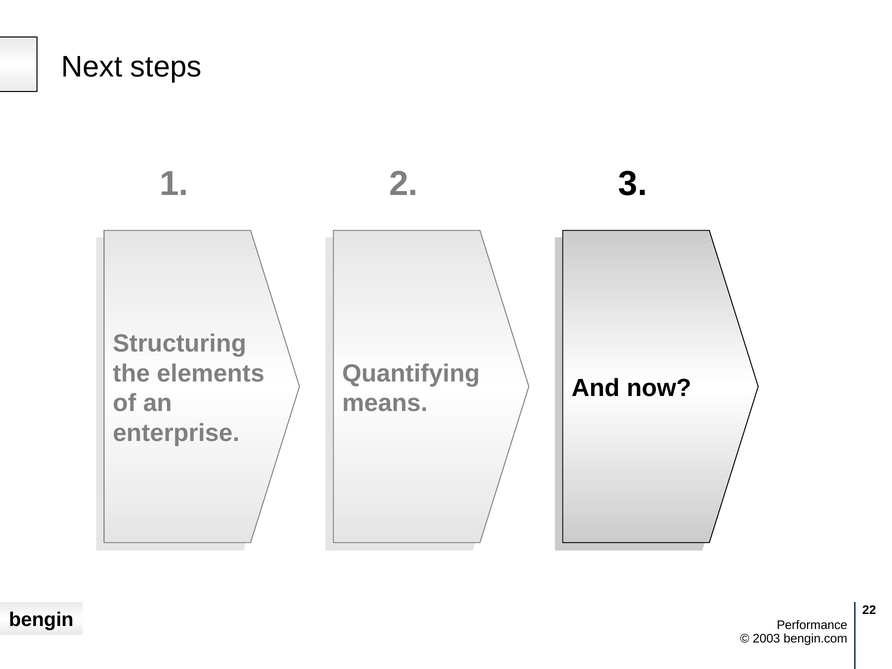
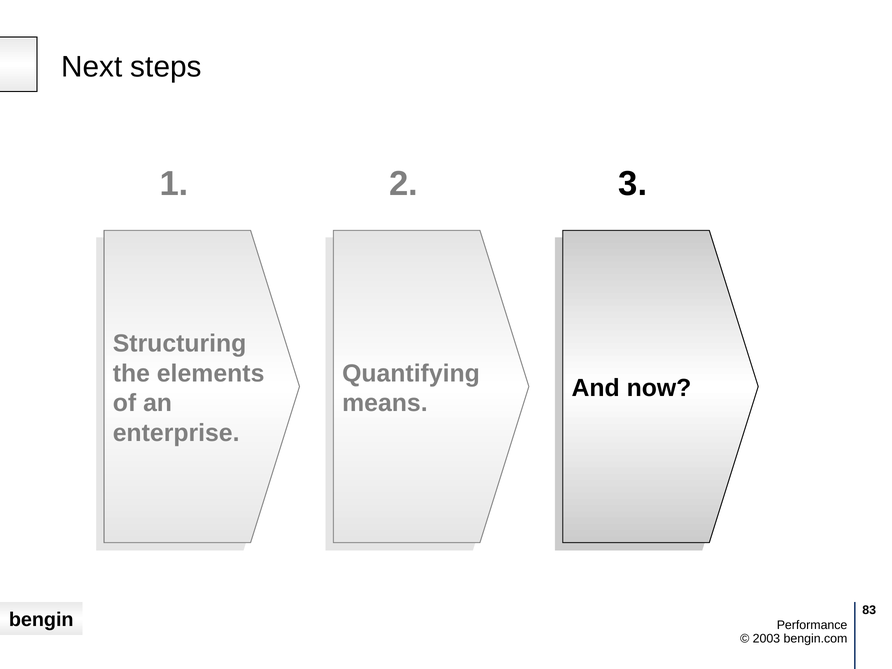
22: 22 -> 83 (869, 610)
